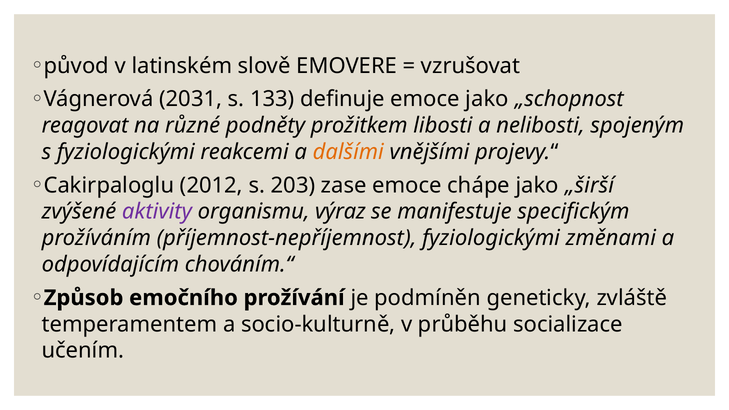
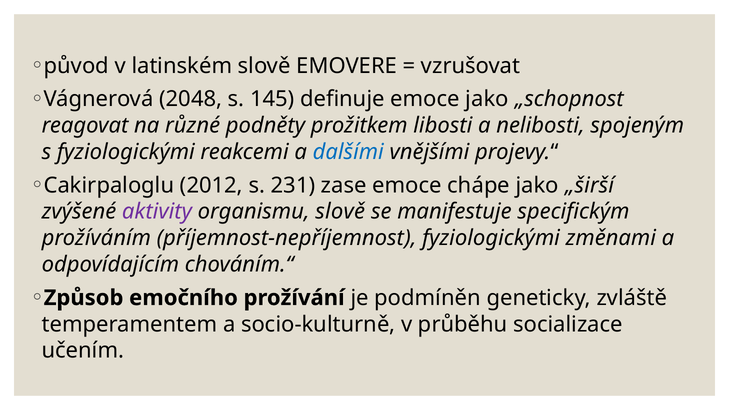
2031: 2031 -> 2048 (191, 99)
133: 133 -> 145 (272, 99)
dalšími colour: orange -> blue (348, 152)
203: 203 -> 231 (293, 185)
organismu výraz: výraz -> slově (340, 212)
